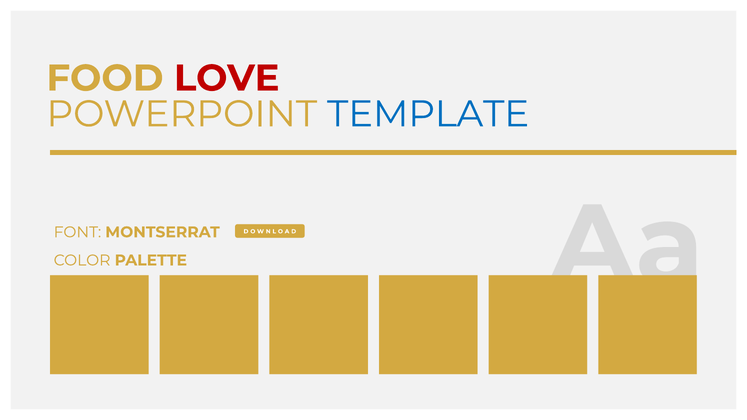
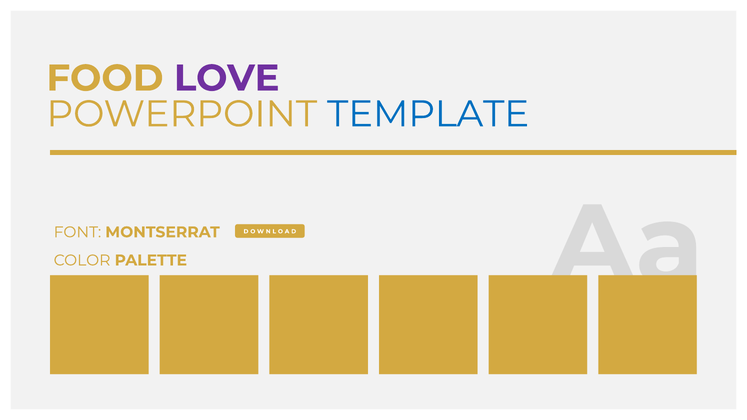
LOVE colour: red -> purple (227, 78)
